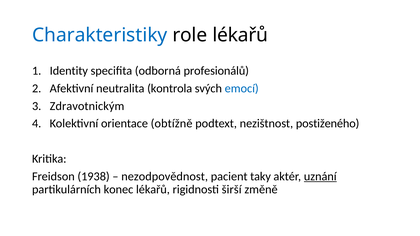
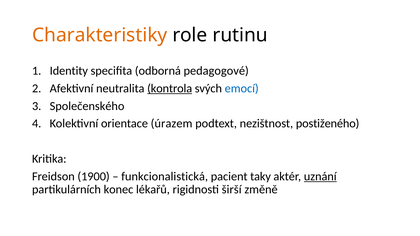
Charakteristiky colour: blue -> orange (100, 35)
role lékařů: lékařů -> rutinu (240, 35)
profesionálů: profesionálů -> pedagogové (216, 71)
kontrola underline: none -> present (170, 89)
Zdravotnickým: Zdravotnickým -> Společenského (87, 106)
obtížně: obtížně -> úrazem (172, 124)
1938: 1938 -> 1900 (94, 176)
nezodpovědnost: nezodpovědnost -> funkcionalistická (165, 176)
